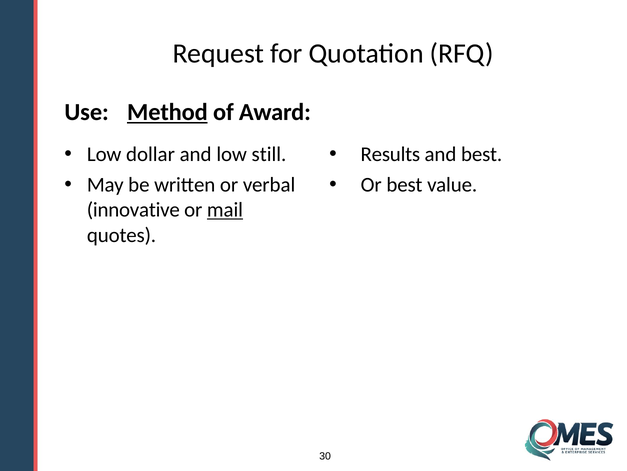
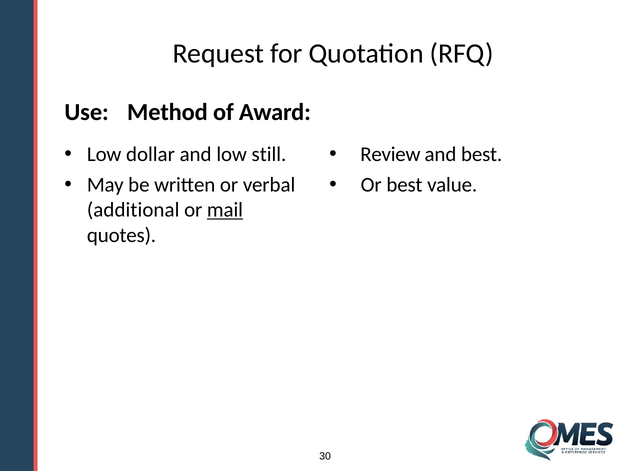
Method underline: present -> none (167, 112)
Results: Results -> Review (390, 154)
innovative: innovative -> additional (133, 210)
